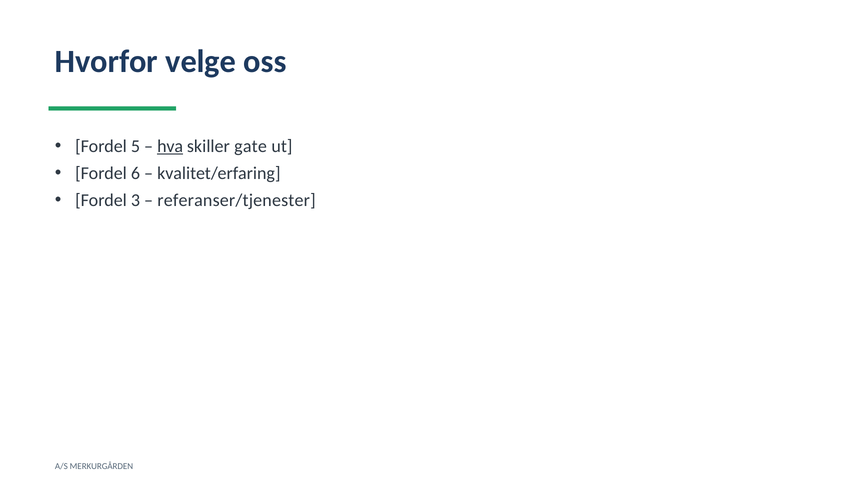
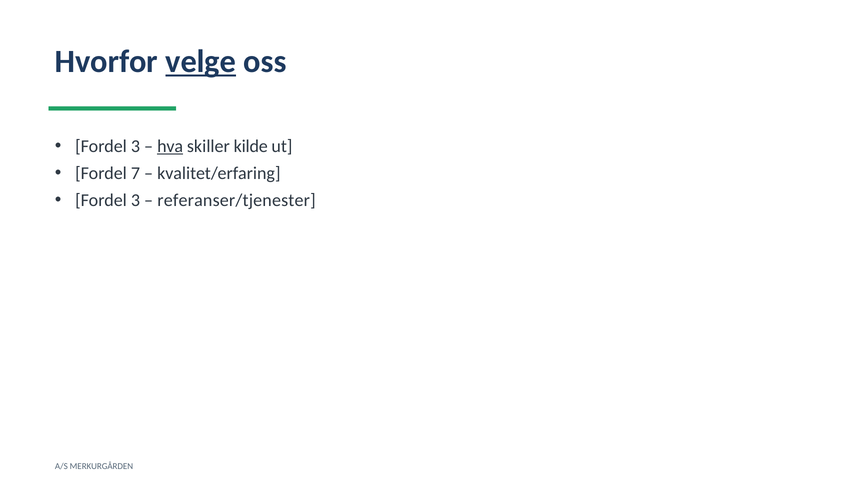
velge underline: none -> present (201, 62)
5: 5 -> 3 (135, 146)
gate: gate -> kilde (251, 146)
6: 6 -> 7 (135, 173)
